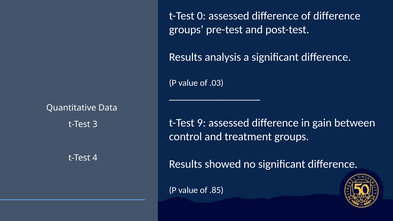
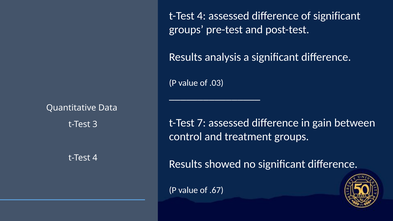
0: 0 -> 4 (201, 16)
of difference: difference -> significant (337, 16)
9: 9 -> 7 (201, 123)
.85: .85 -> .67 (216, 190)
